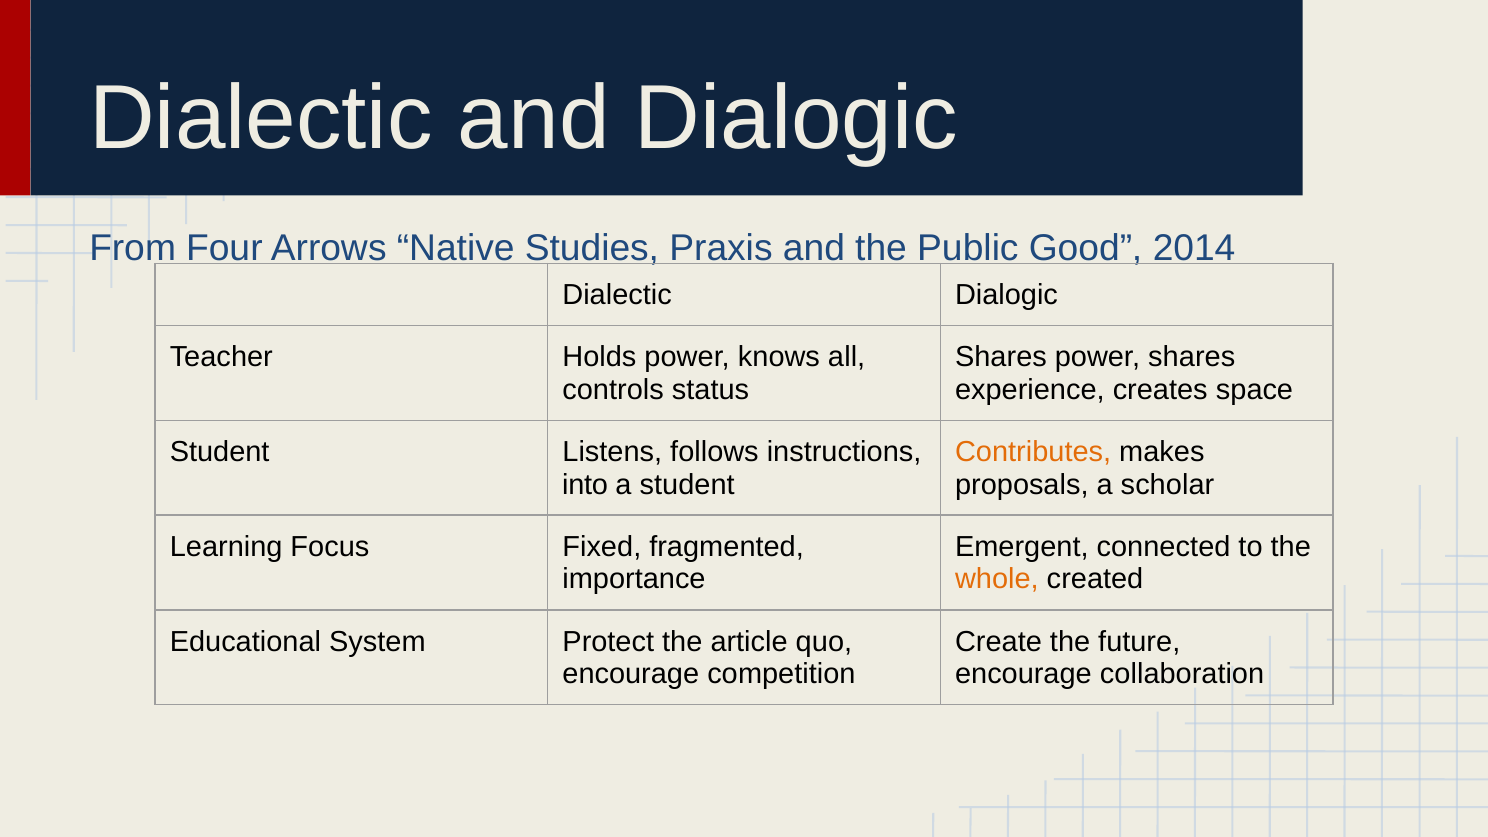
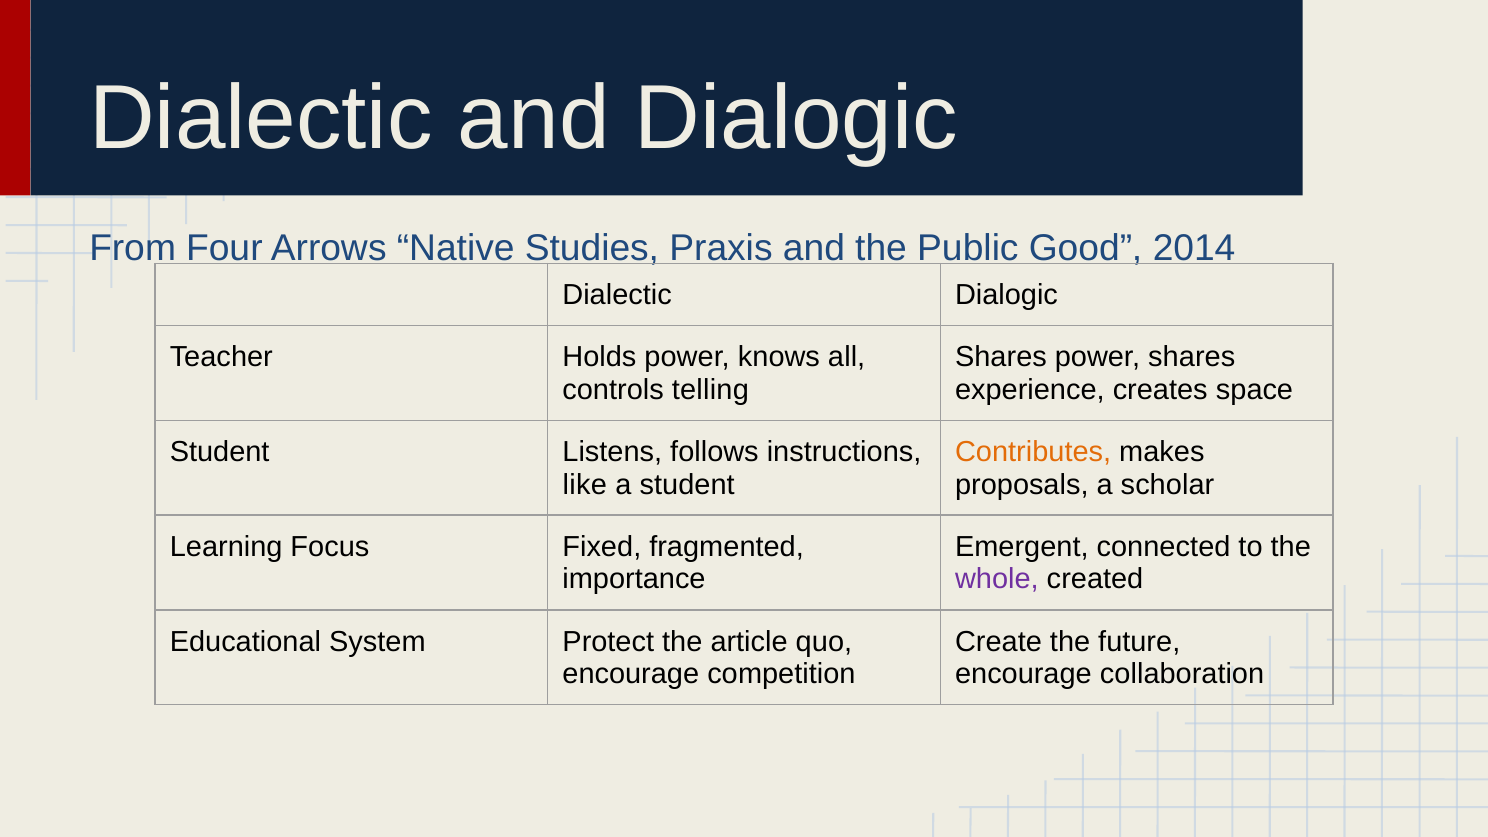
status: status -> telling (710, 390)
into: into -> like (585, 485)
whole colour: orange -> purple (997, 579)
